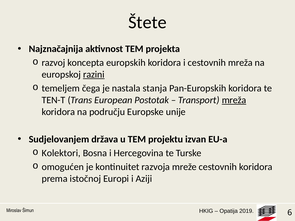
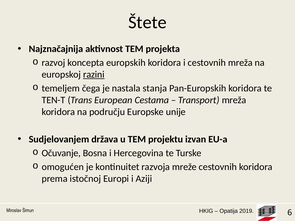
Postotak: Postotak -> Cestama (152, 100)
mreža underline: present -> none (234, 100)
Kolektori: Kolektori -> Očuvanje (61, 153)
